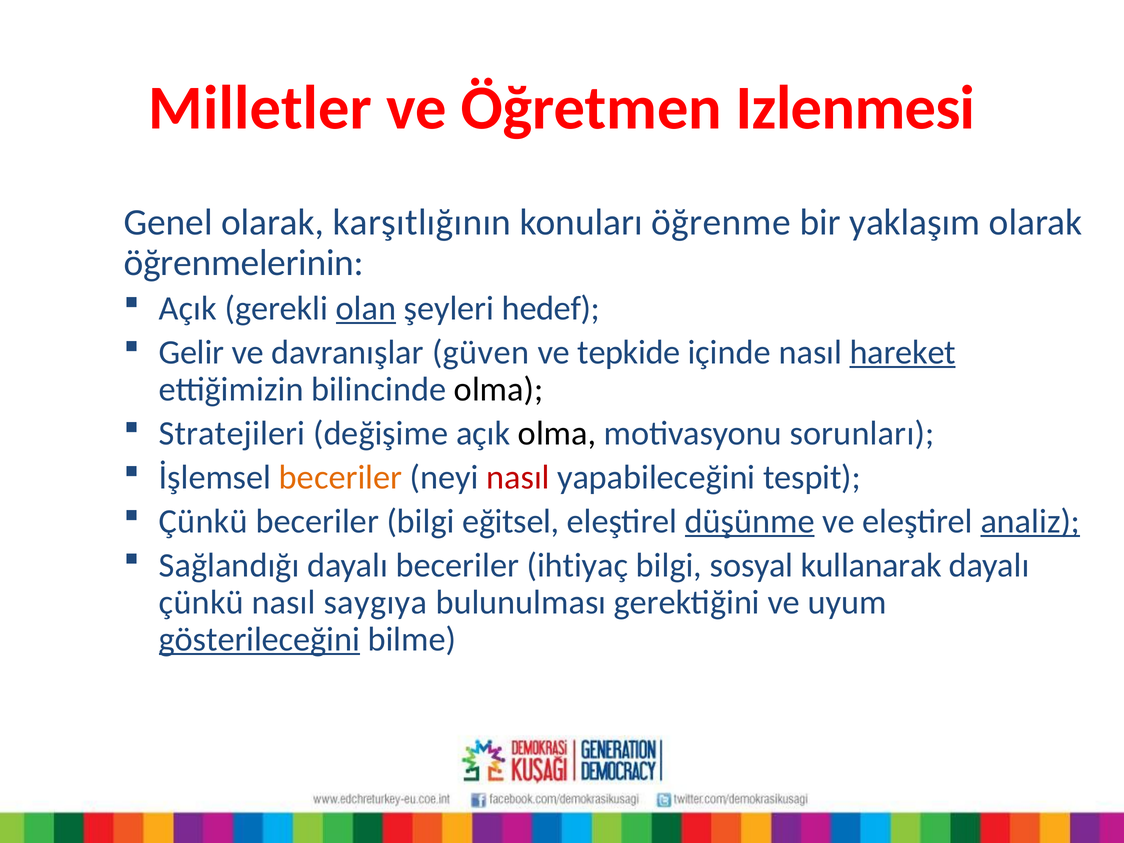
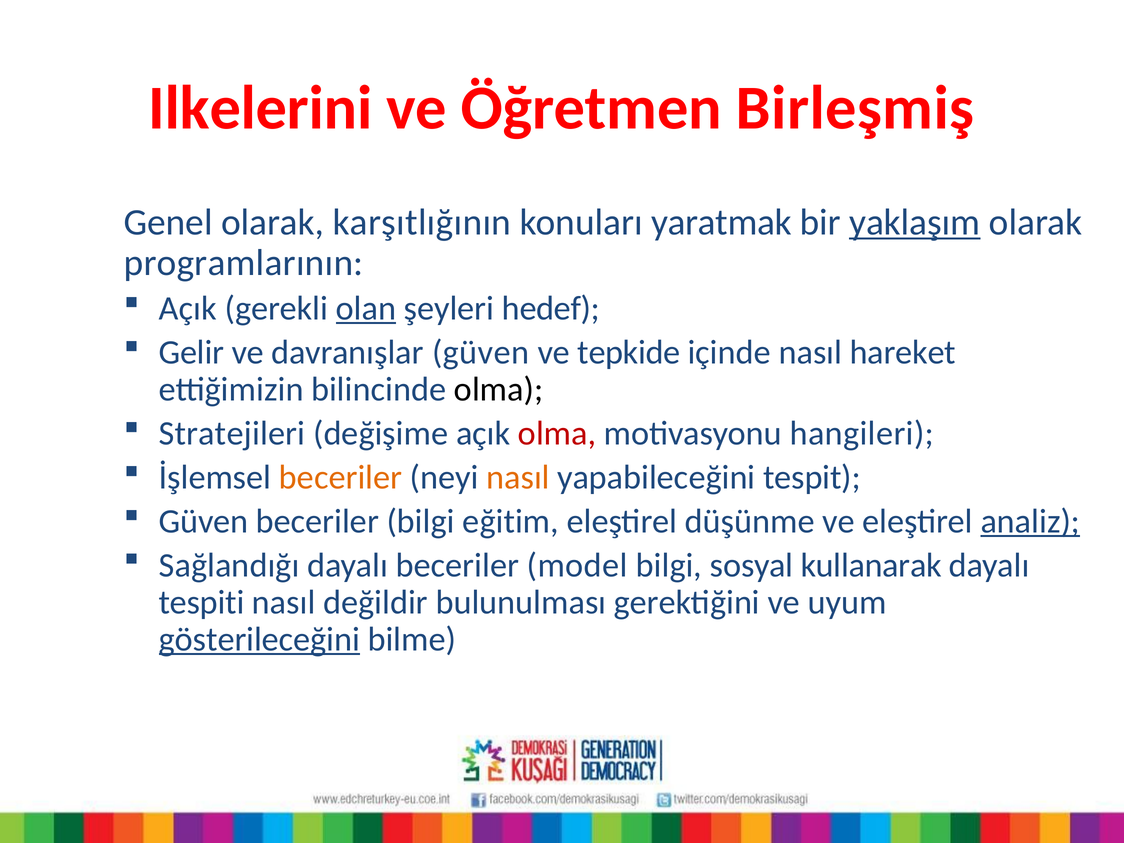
Milletler: Milletler -> Ilkelerini (260, 108)
Izlenmesi: Izlenmesi -> Birleşmiş (855, 108)
öğrenme: öğrenme -> yaratmak (721, 222)
yaklaşım underline: none -> present (915, 222)
öğrenmelerinin: öğrenmelerinin -> programlarının (244, 263)
hareket underline: present -> none (903, 352)
olma colour: black -> red (557, 433)
sorunları: sorunları -> hangileri (862, 433)
nasıl colour: red -> orange (518, 477)
Çünkü: Çünkü -> Güven (204, 521)
eğitsel: eğitsel -> eğitim (511, 521)
düşünme underline: present -> none (750, 521)
ihtiyaç: ihtiyaç -> model (577, 565)
çünkü: çünkü -> tespiti (202, 602)
saygıya: saygıya -> değildir (376, 602)
